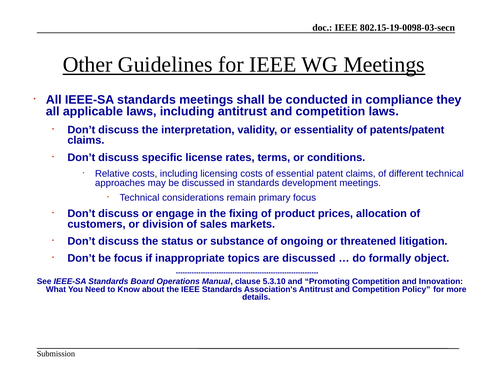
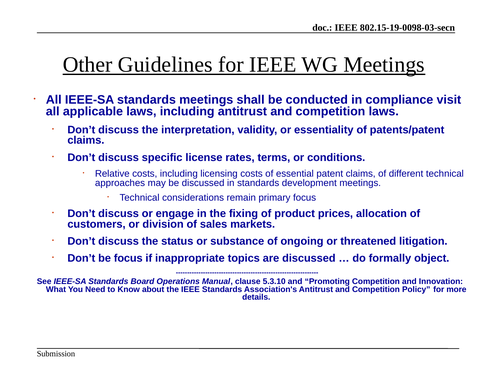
they: they -> visit (449, 100)
